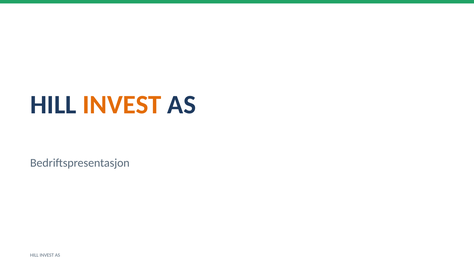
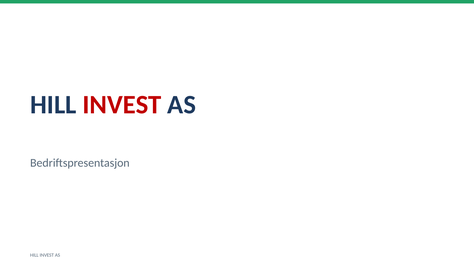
INVEST colour: orange -> red (122, 105)
